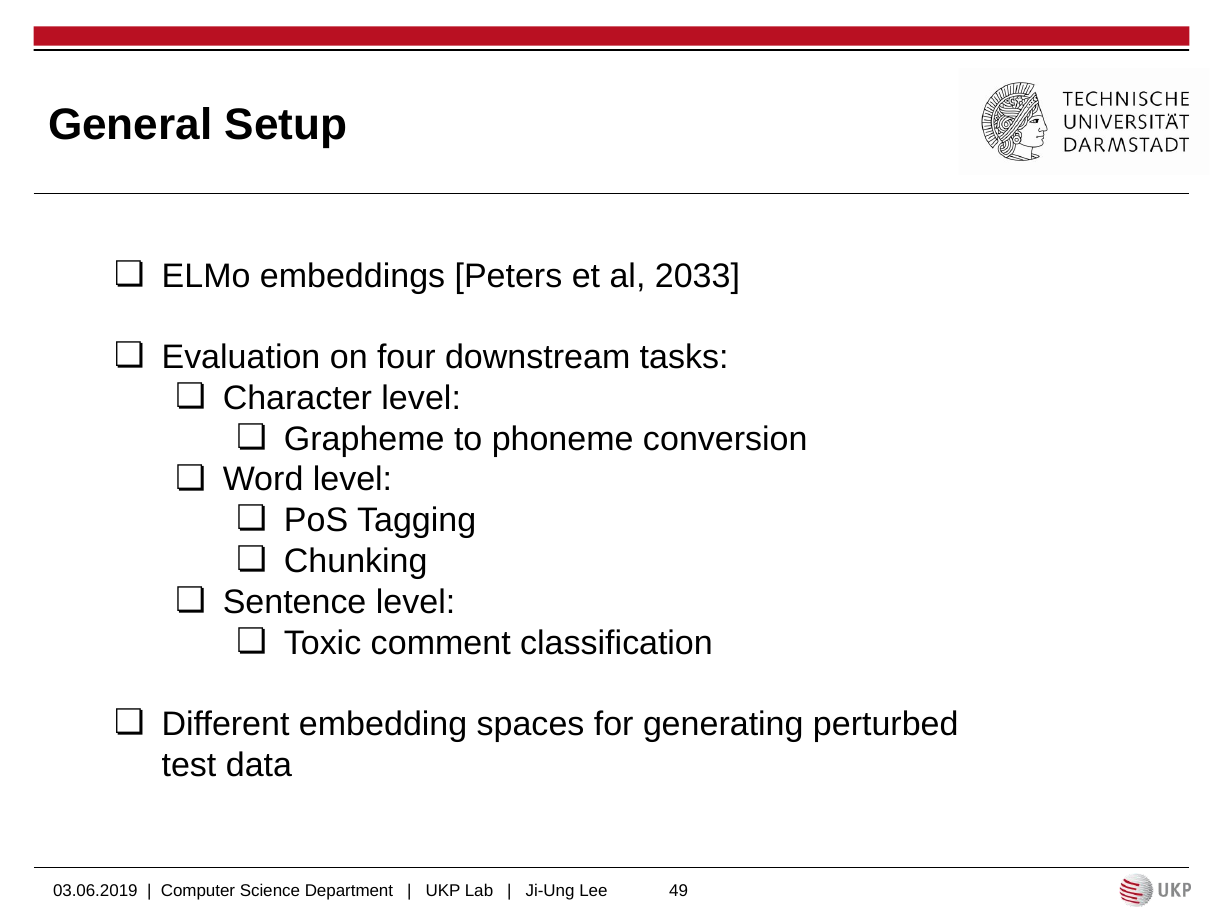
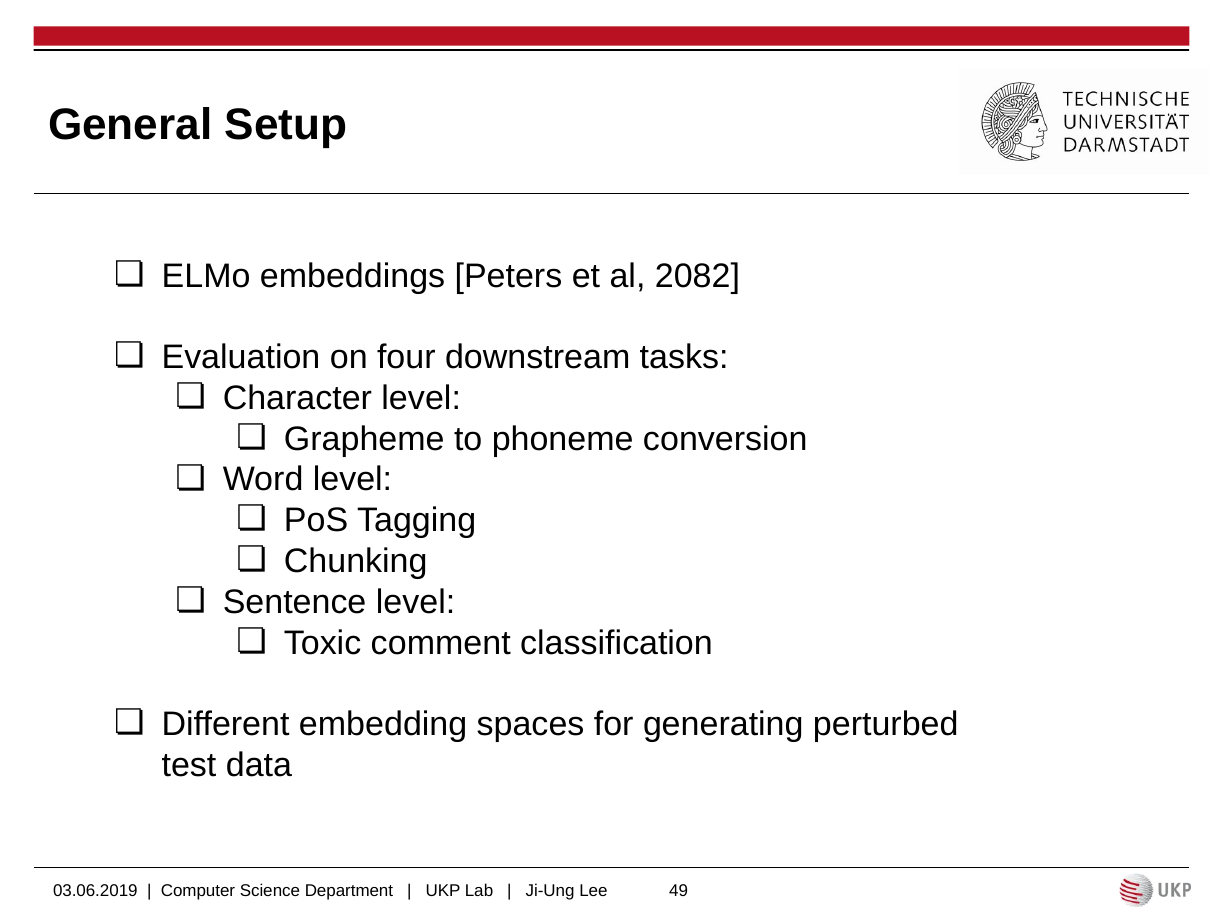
2033: 2033 -> 2082 (697, 276)
